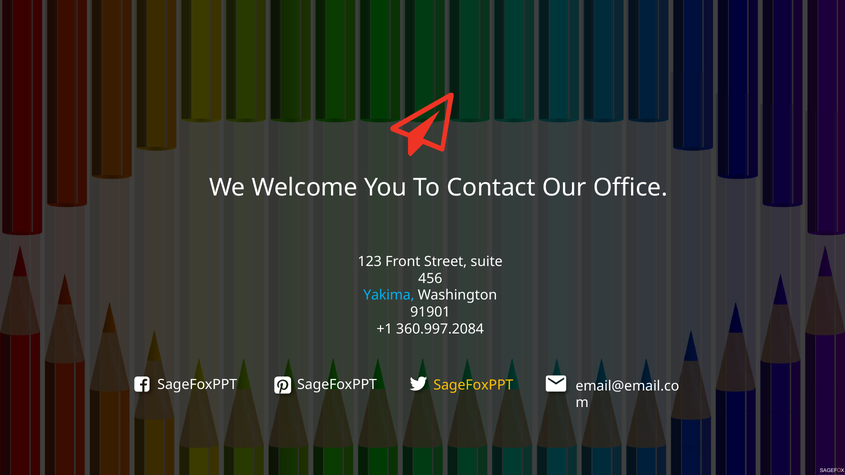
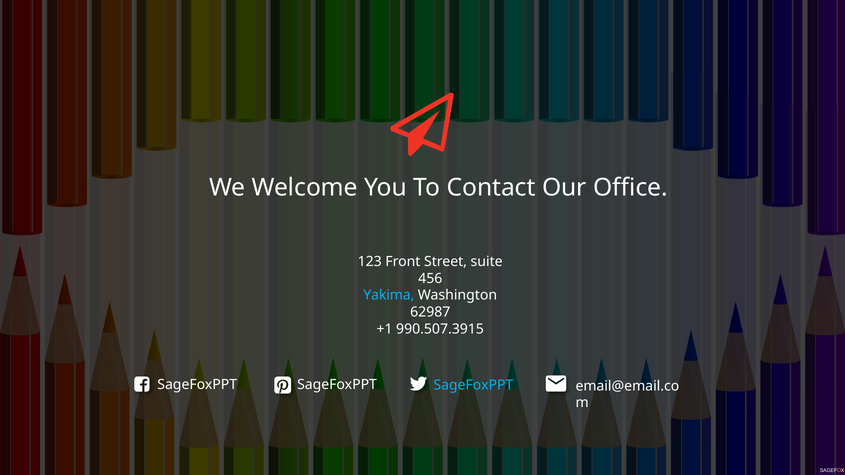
91901: 91901 -> 62987 (430, 312)
360.997.2084: 360.997.2084 -> 990.507.3915 (440, 329)
SageFoxPPT colour: yellow -> light blue (473, 385)
